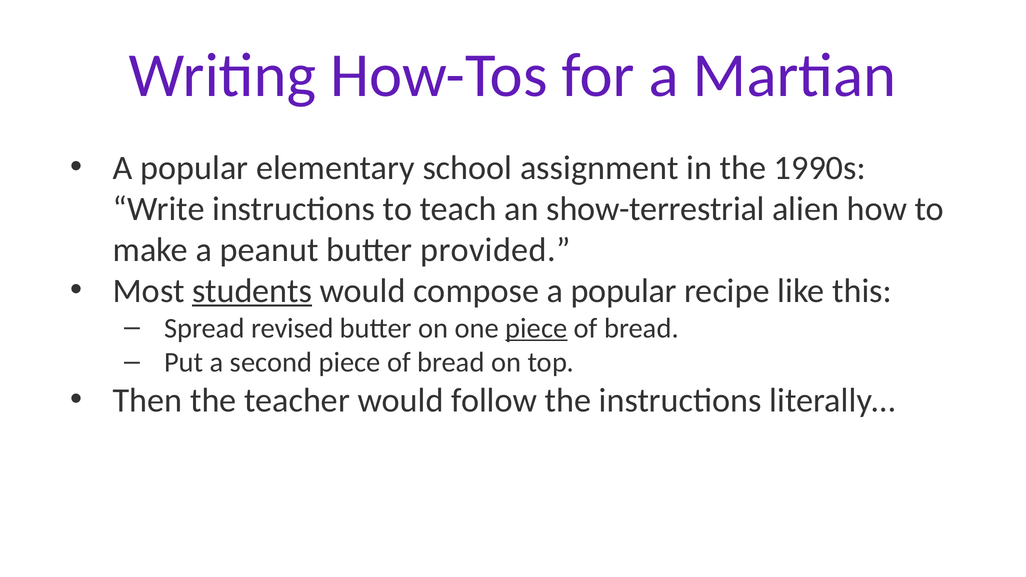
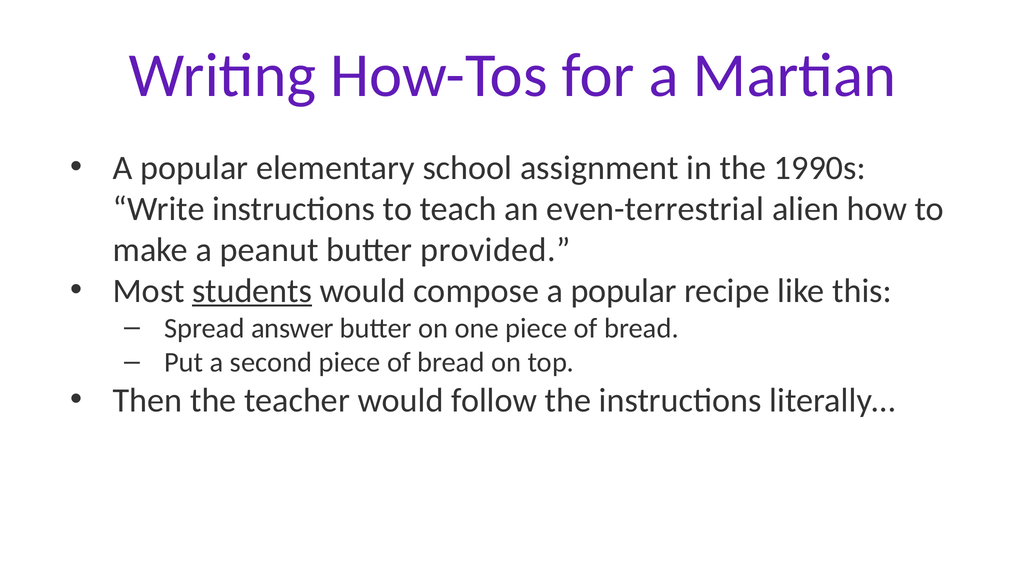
show-terrestrial: show-terrestrial -> even-terrestrial (655, 209)
revised: revised -> answer (292, 328)
piece underline: present -> none (536, 328)
